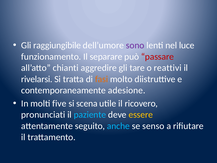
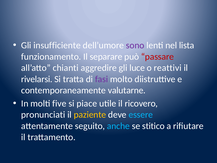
raggiungibile: raggiungibile -> insufficiente (57, 45)
luce: luce -> lista (187, 45)
tare: tare -> luce (137, 68)
fasi colour: orange -> purple (102, 79)
adesione: adesione -> valutarne (127, 90)
scena: scena -> piace (87, 103)
paziente colour: light blue -> yellow (90, 115)
essere colour: yellow -> light blue (141, 115)
senso: senso -> stitico (153, 126)
